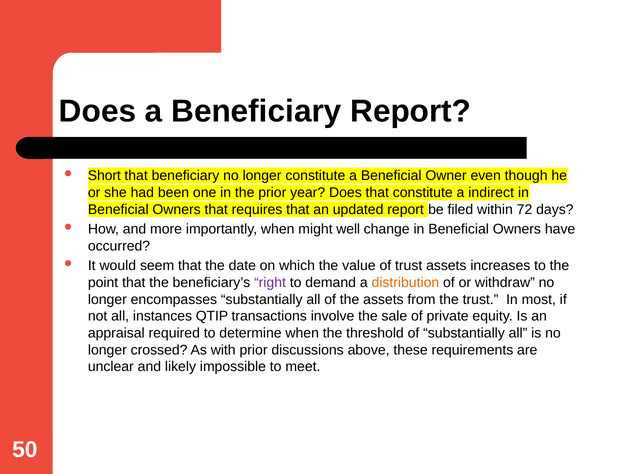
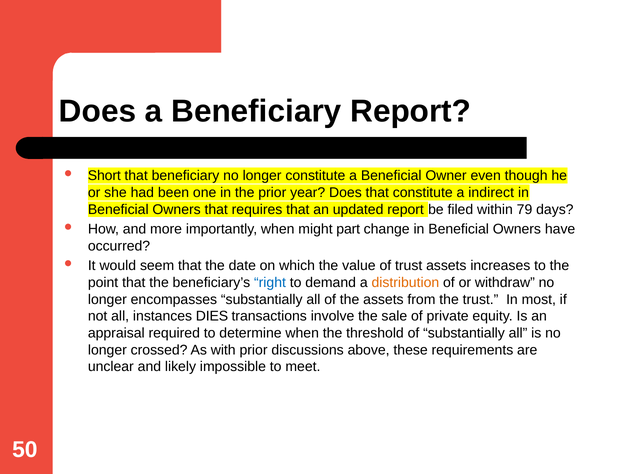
72: 72 -> 79 (525, 210)
well: well -> part (348, 229)
right colour: purple -> blue (270, 283)
QTIP: QTIP -> DIES (212, 316)
